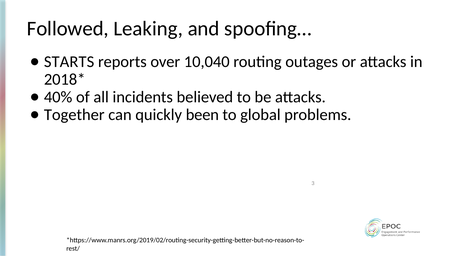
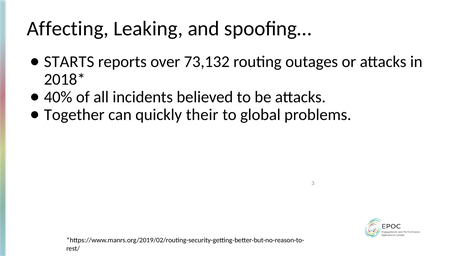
Followed: Followed -> Affecting (68, 29)
10,040: 10,040 -> 73,132 (207, 62)
been: been -> their (202, 115)
